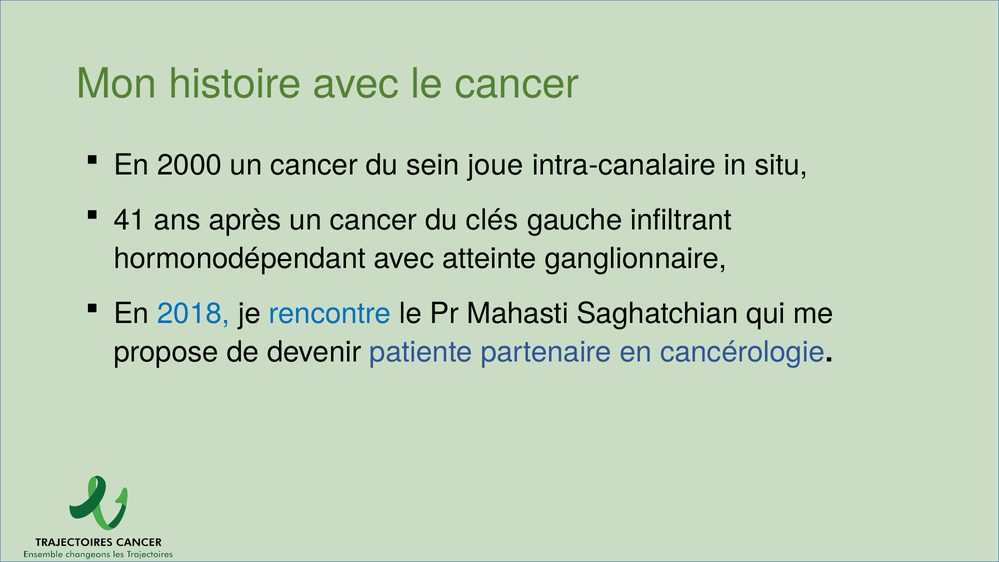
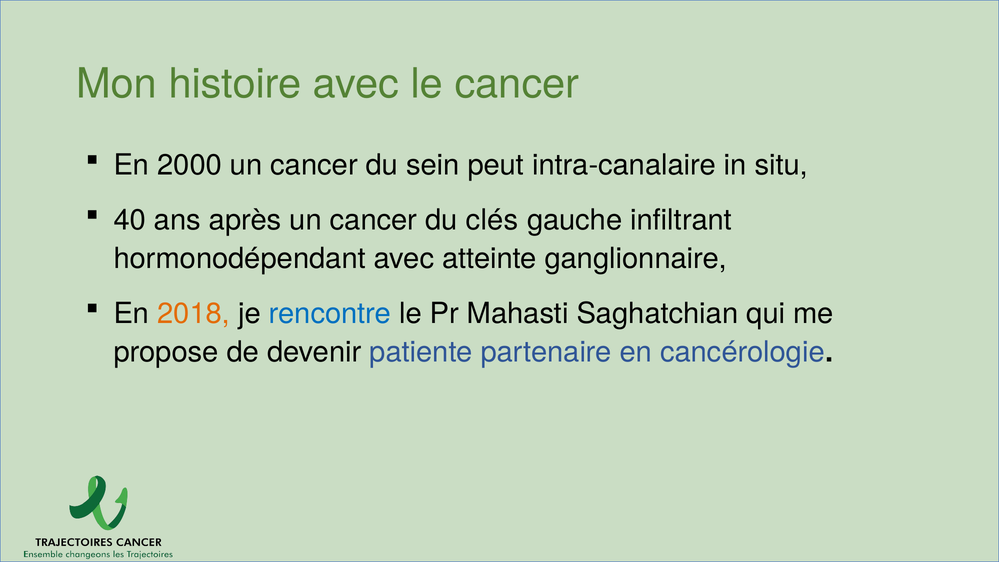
joue: joue -> peut (496, 165)
41: 41 -> 40 (130, 220)
2018 colour: blue -> orange (194, 314)
